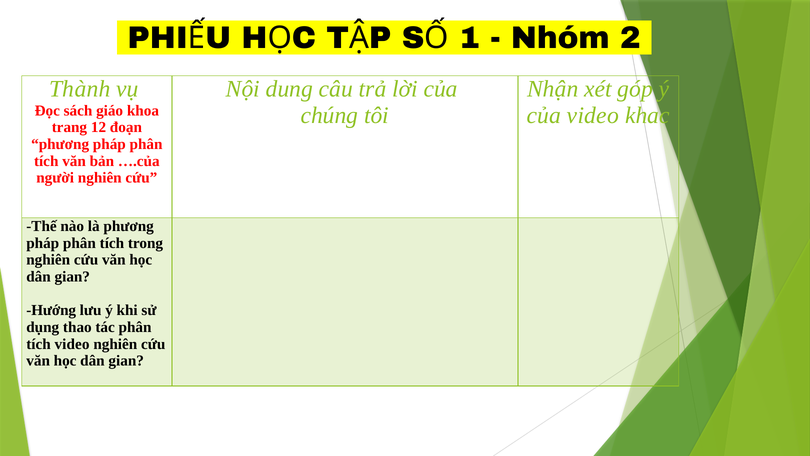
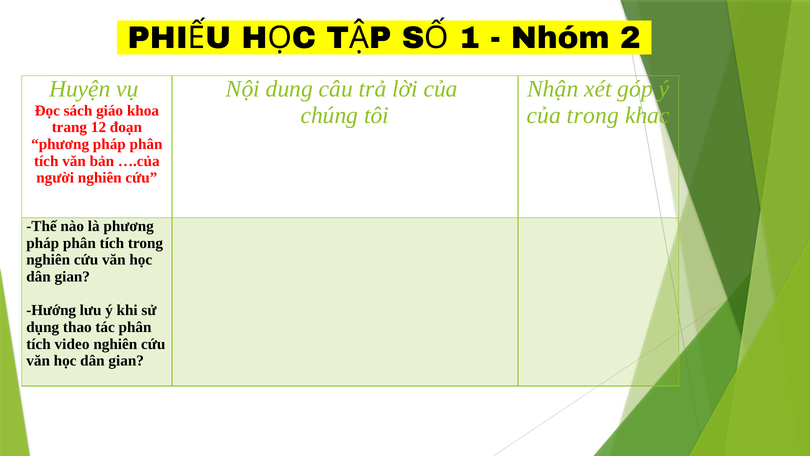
Thành: Thành -> Huyện (80, 89)
của video: video -> trong (593, 115)
